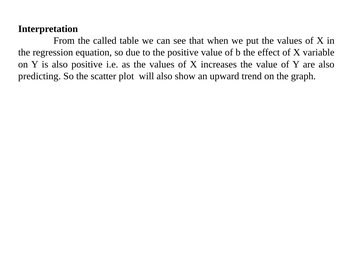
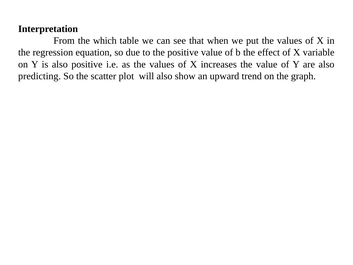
called: called -> which (105, 41)
